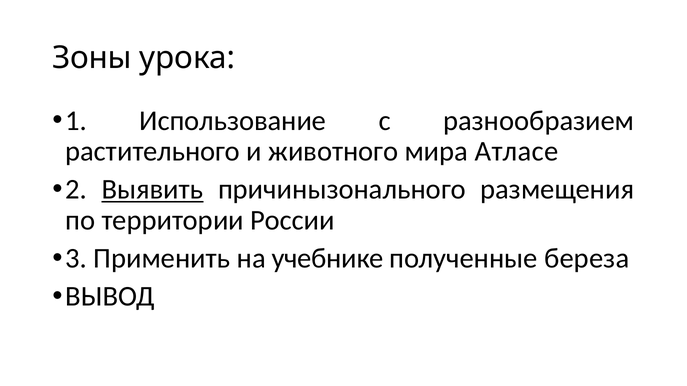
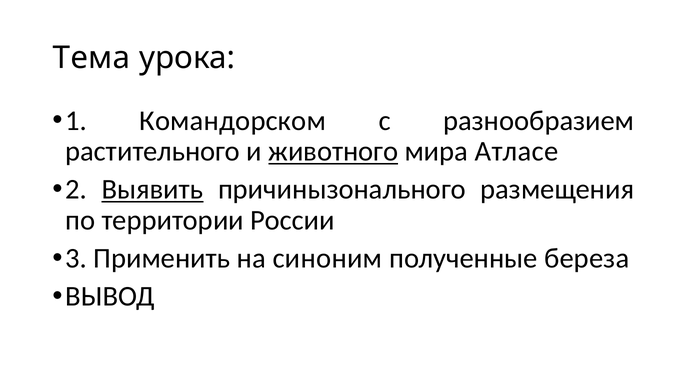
Зоны: Зоны -> Тема (92, 58)
Использование: Использование -> Командорском (233, 121)
животного underline: none -> present (333, 152)
учебнике: учебнике -> синоним (327, 259)
